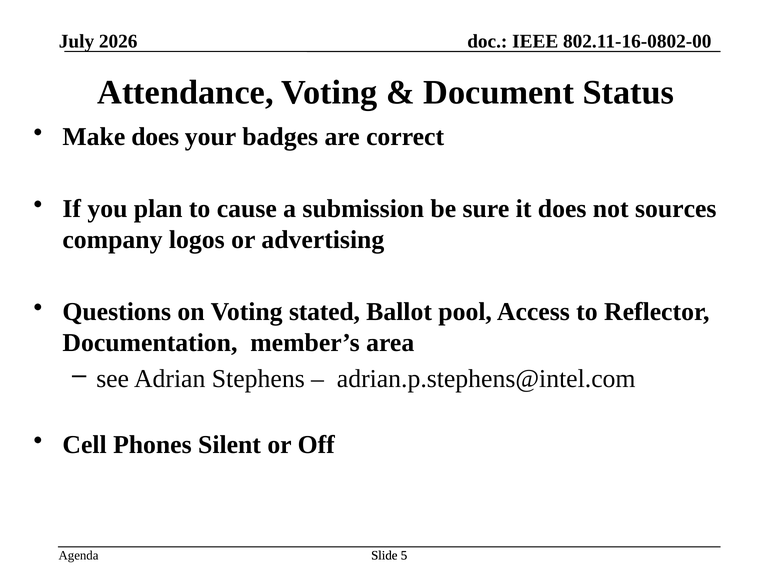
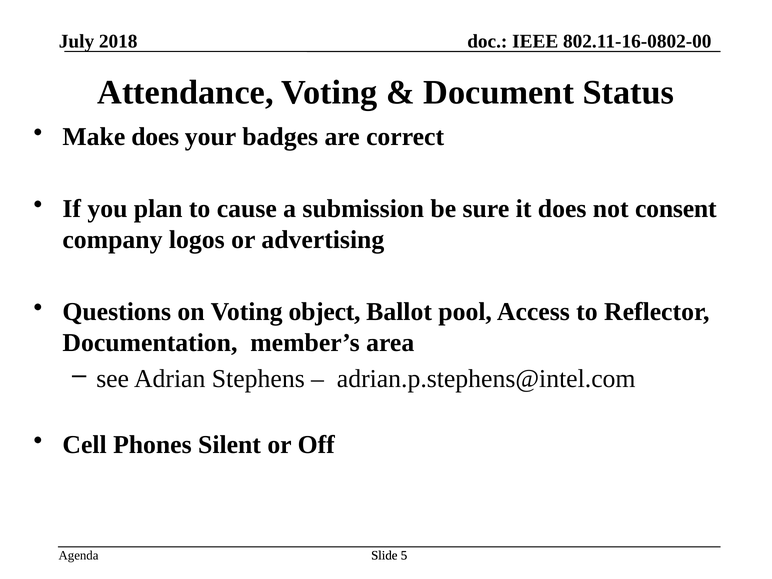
2026: 2026 -> 2018 (118, 41)
sources: sources -> consent (676, 209)
stated: stated -> object (325, 312)
